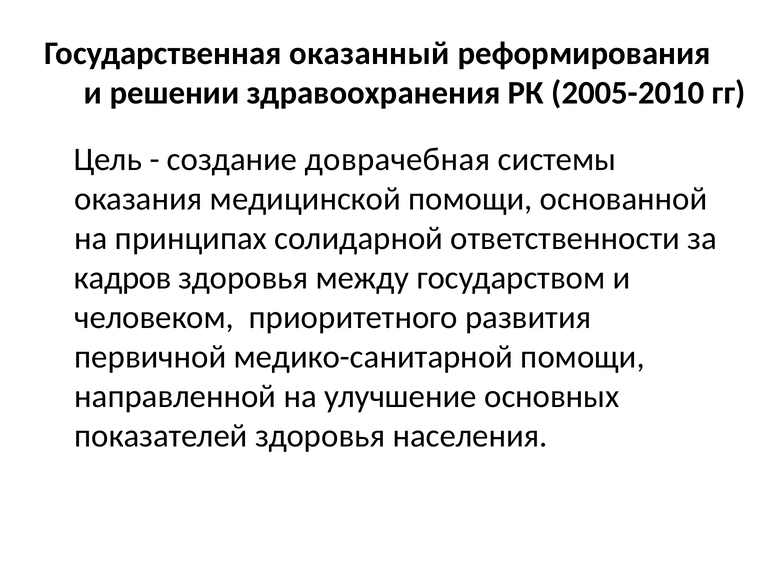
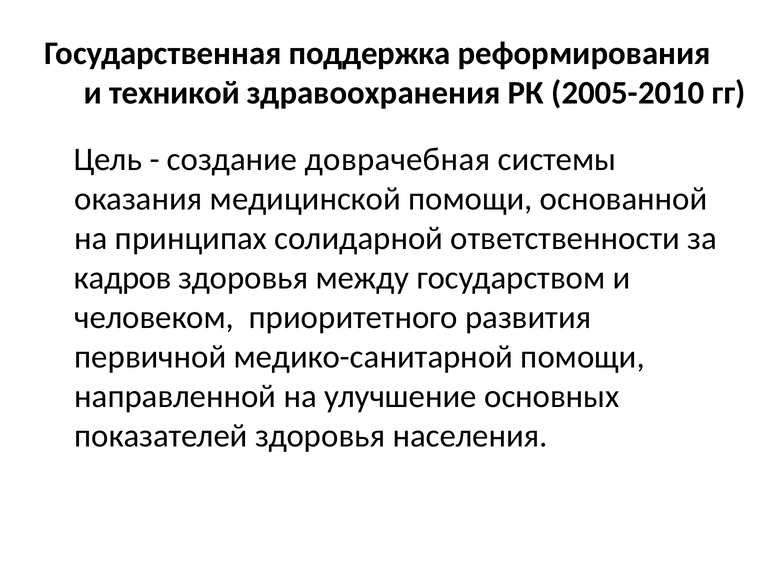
оказанный: оказанный -> поддержка (370, 53)
решении: решении -> техникой (175, 93)
